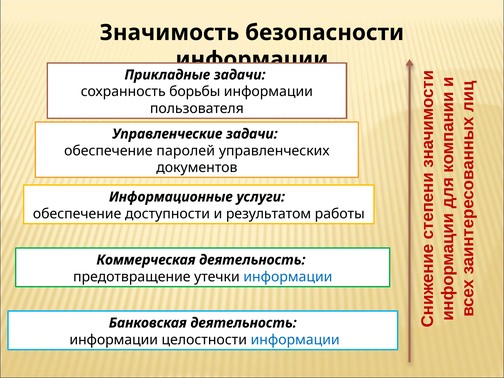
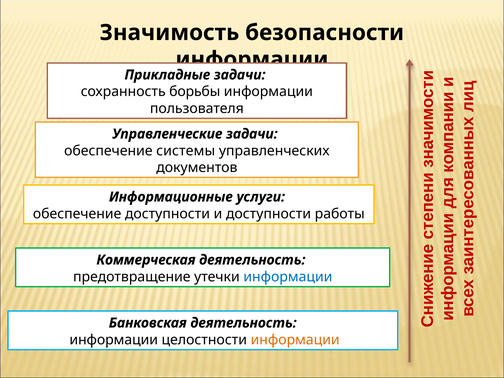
паролей: паролей -> системы (186, 151)
и результатом: результатом -> доступности (269, 214)
информации colour: blue -> orange (295, 340)
